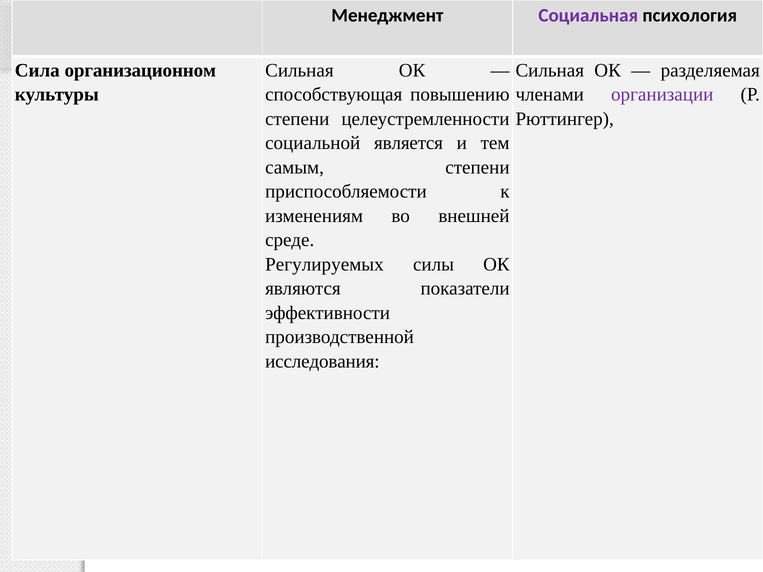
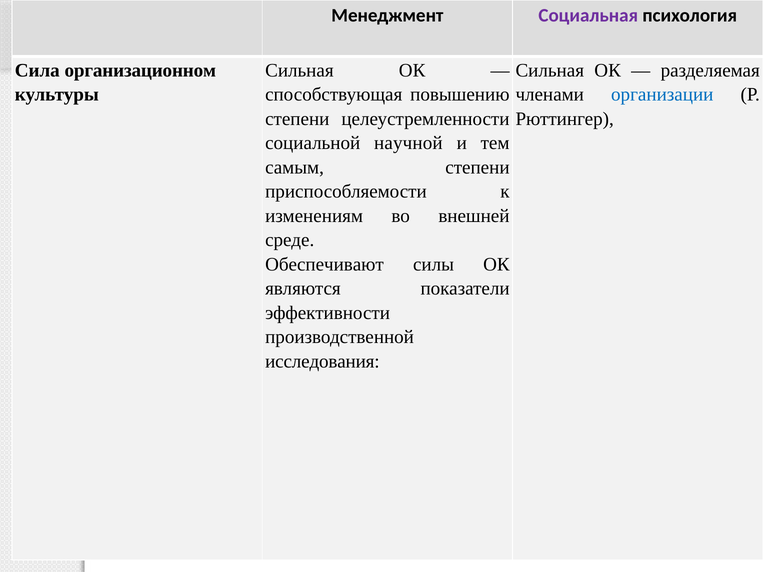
организации colour: purple -> blue (662, 95)
является: является -> научной (408, 143)
Регулируемых: Регулируемых -> Обеспечивают (325, 265)
